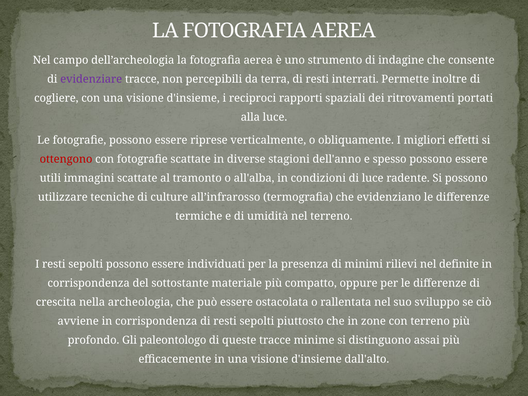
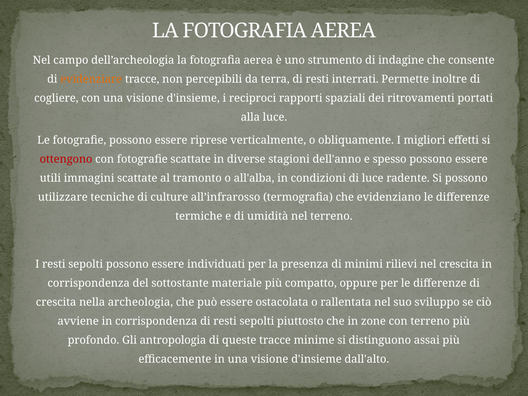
evidenziare colour: purple -> orange (91, 79)
nel definite: definite -> crescita (459, 264)
paleontologo: paleontologo -> antropologia (173, 340)
